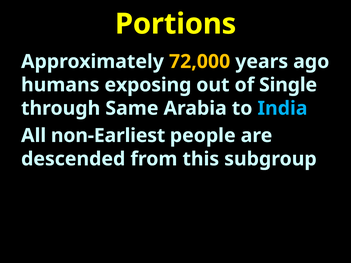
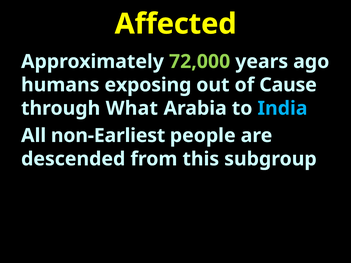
Portions: Portions -> Affected (176, 24)
72,000 colour: yellow -> light green (200, 62)
Single: Single -> Cause (288, 85)
Same: Same -> What (132, 108)
